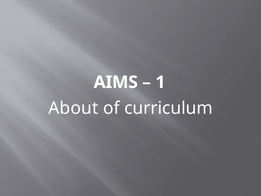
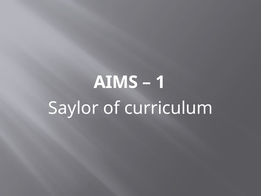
About: About -> Saylor (73, 108)
